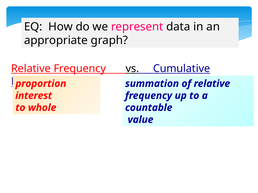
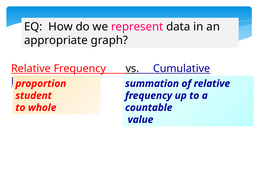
interest: interest -> student (34, 96)
